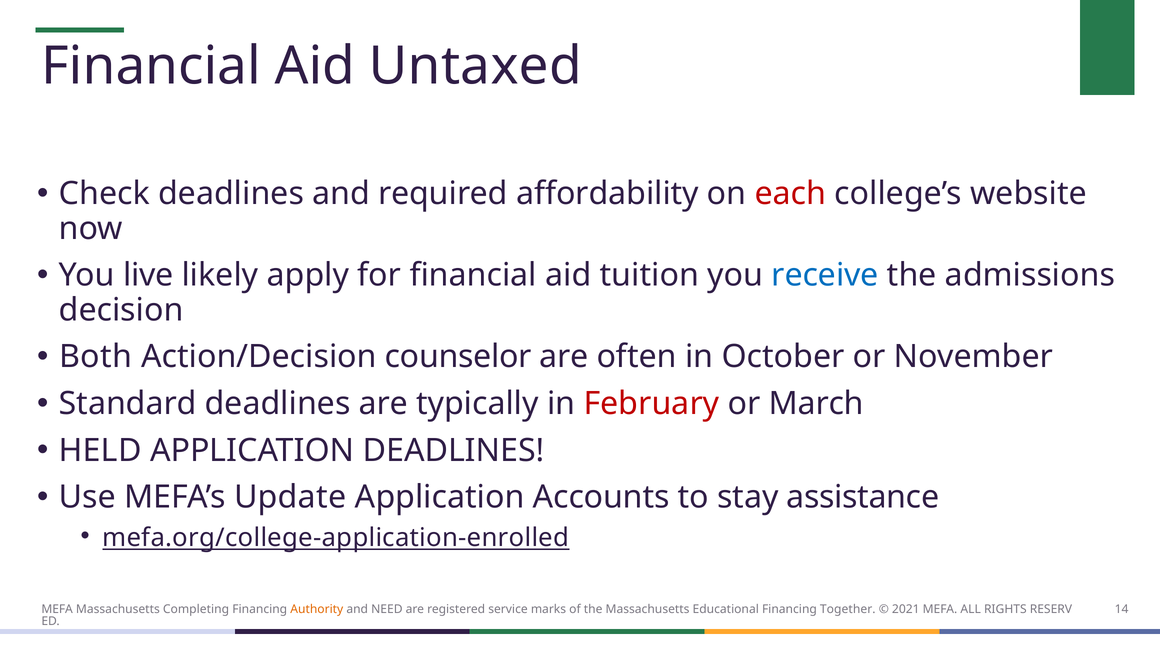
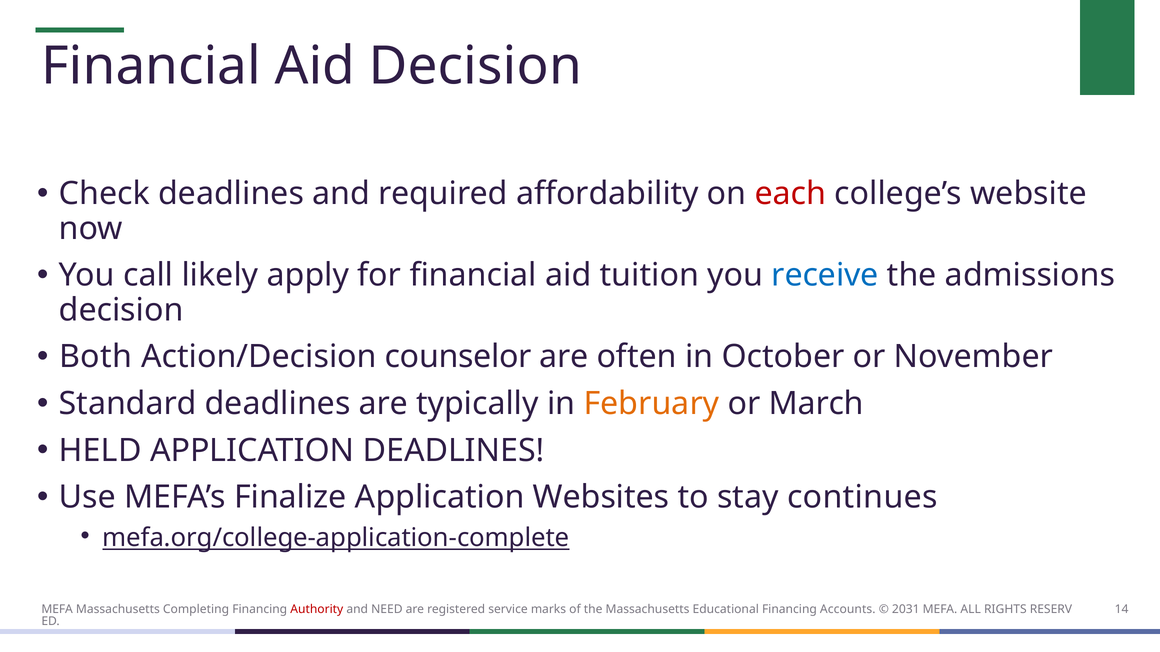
Aid Untaxed: Untaxed -> Decision (475, 66)
live: live -> call (148, 275)
February colour: red -> orange (651, 404)
Update: Update -> Finalize (290, 498)
Accounts: Accounts -> Websites (601, 498)
assistance: assistance -> continues (862, 498)
mefa.org/college-application-enrolled: mefa.org/college-application-enrolled -> mefa.org/college-application-complete (336, 538)
Authority colour: orange -> red (317, 610)
Together: Together -> Accounts (848, 610)
2021: 2021 -> 2031 (906, 610)
